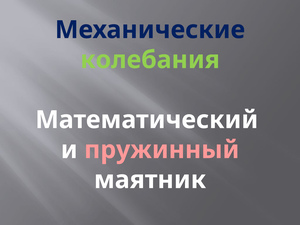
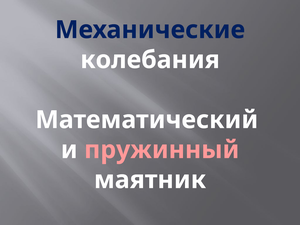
колебания colour: light green -> white (150, 60)
